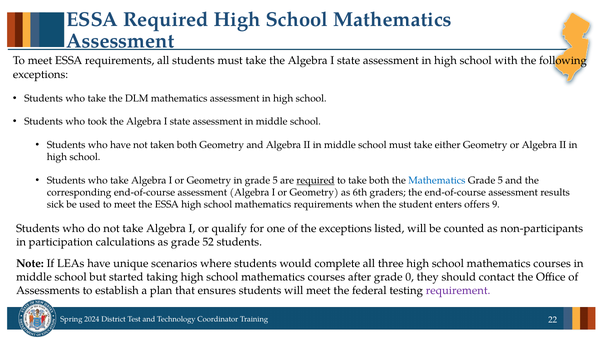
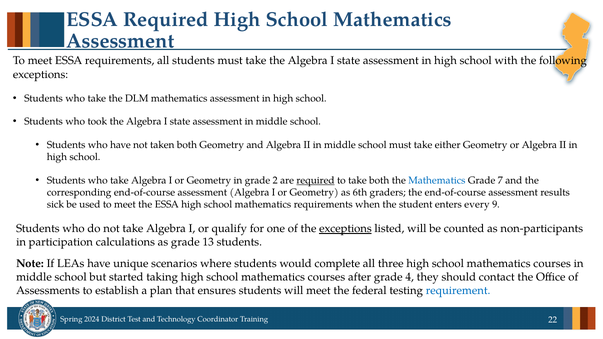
in grade 5: 5 -> 2 (275, 180)
5: 5 -> 7 (500, 180)
offers: offers -> every (477, 205)
exceptions underline: none -> present (345, 229)
52: 52 -> 13 (208, 242)
0: 0 -> 4 (410, 277)
requirement colour: purple -> blue (458, 291)
